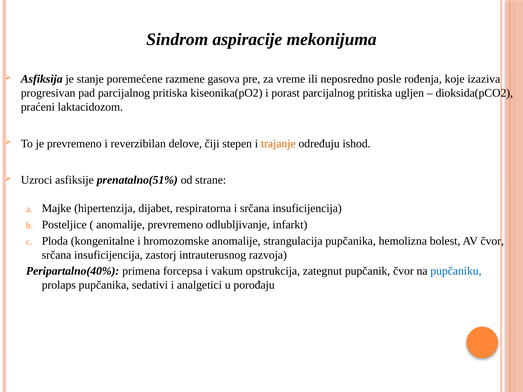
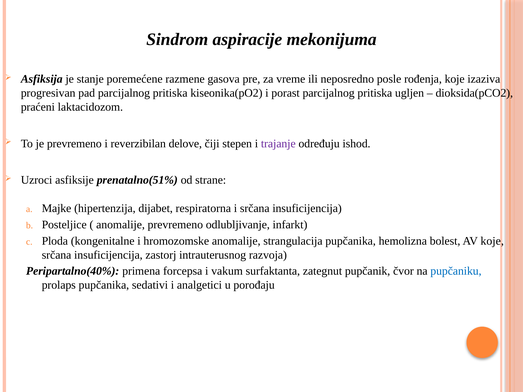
trajanje colour: orange -> purple (278, 144)
AV čvor: čvor -> koje (492, 241)
opstrukcija: opstrukcija -> surfaktanta (273, 271)
